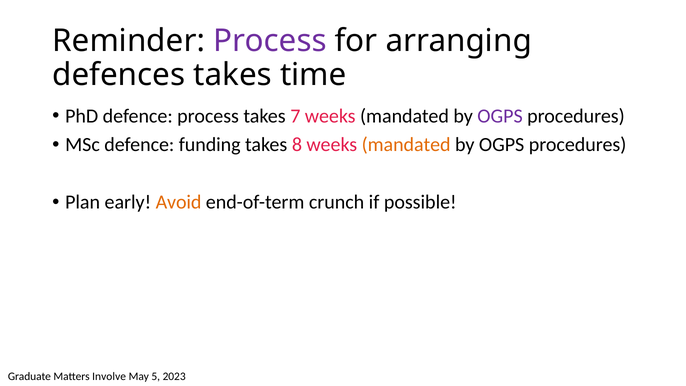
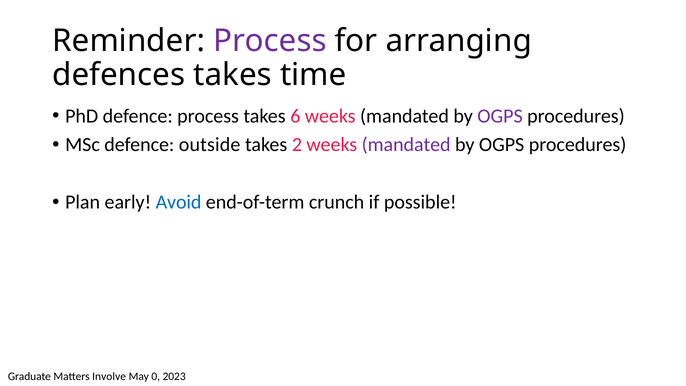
7: 7 -> 6 (295, 116)
funding: funding -> outside (210, 145)
8: 8 -> 2 (297, 145)
mandated colour: orange -> purple (406, 145)
Avoid colour: orange -> blue (179, 202)
5: 5 -> 0 (156, 376)
